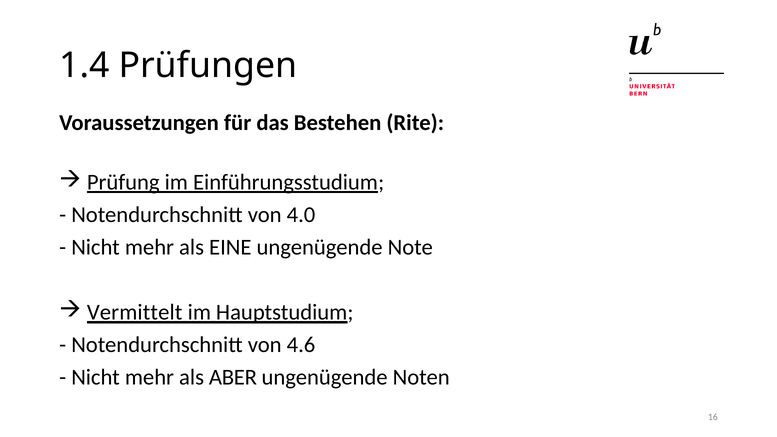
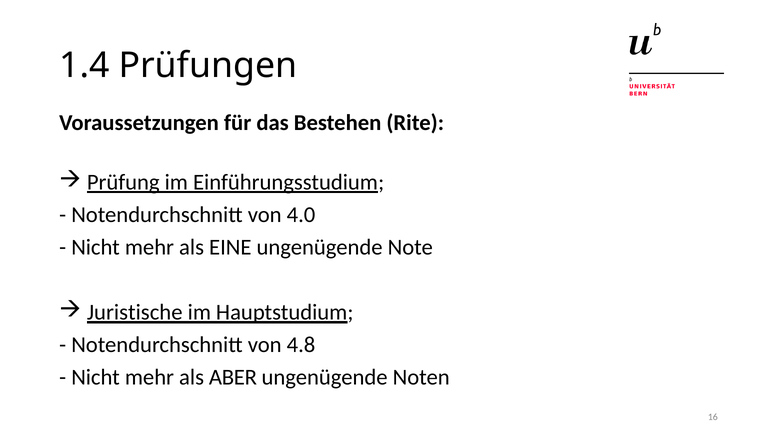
Vermittelt: Vermittelt -> Juristische (135, 313)
4.6: 4.6 -> 4.8 (301, 345)
